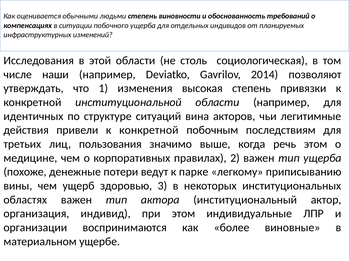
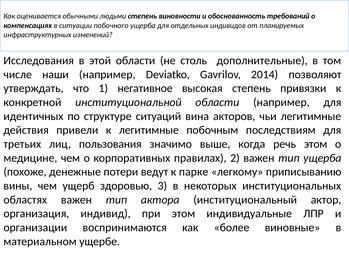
социологическая: социологическая -> дополнительные (262, 61)
изменения: изменения -> негативное (145, 89)
привели к конкретной: конкретной -> легитимные (149, 131)
